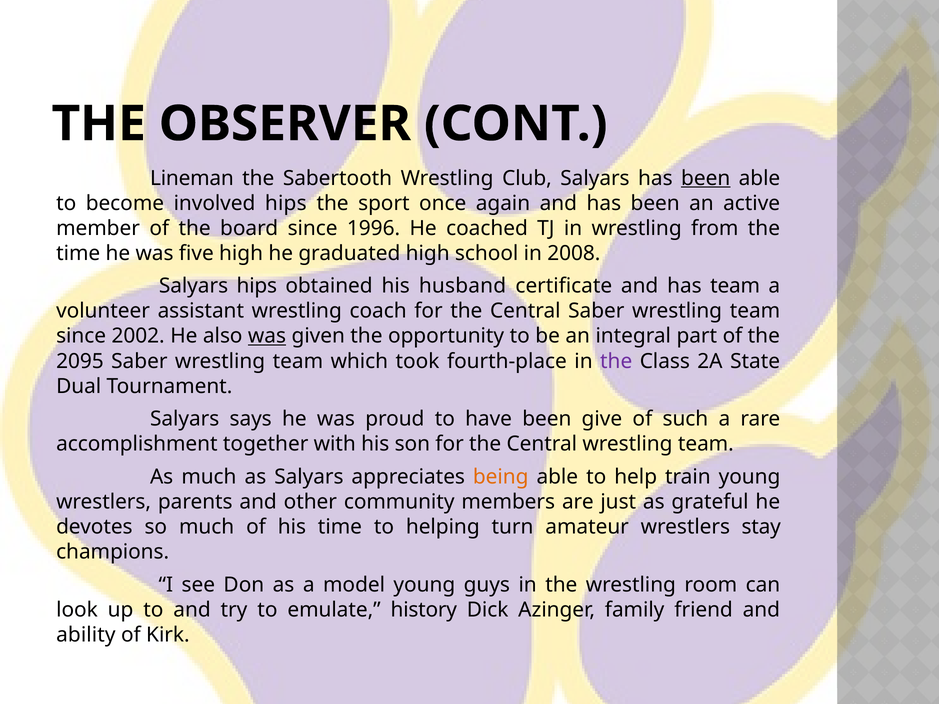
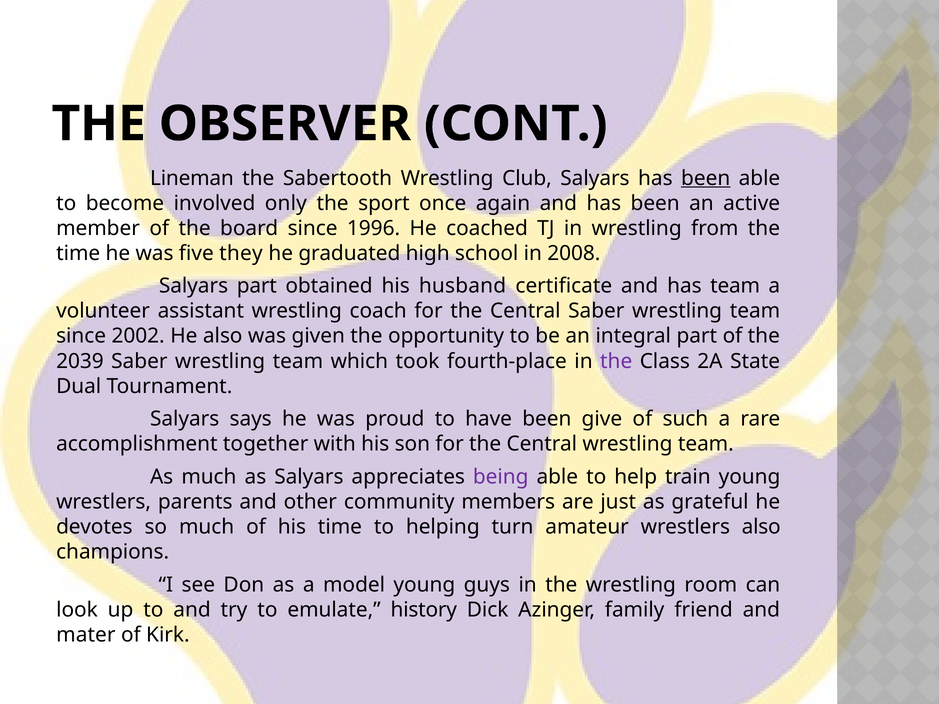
involved hips: hips -> only (286, 203)
five high: high -> they (241, 253)
Salyars hips: hips -> part (257, 286)
was underline: present -> none (267, 336)
2095: 2095 -> 2039 (80, 361)
being colour: orange -> purple (501, 477)
wrestlers stay: stay -> also (761, 527)
ability: ability -> mater (86, 635)
